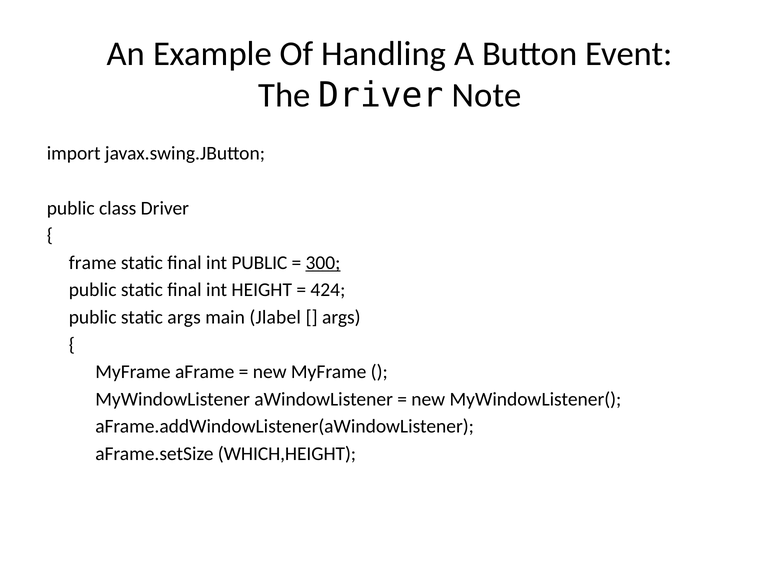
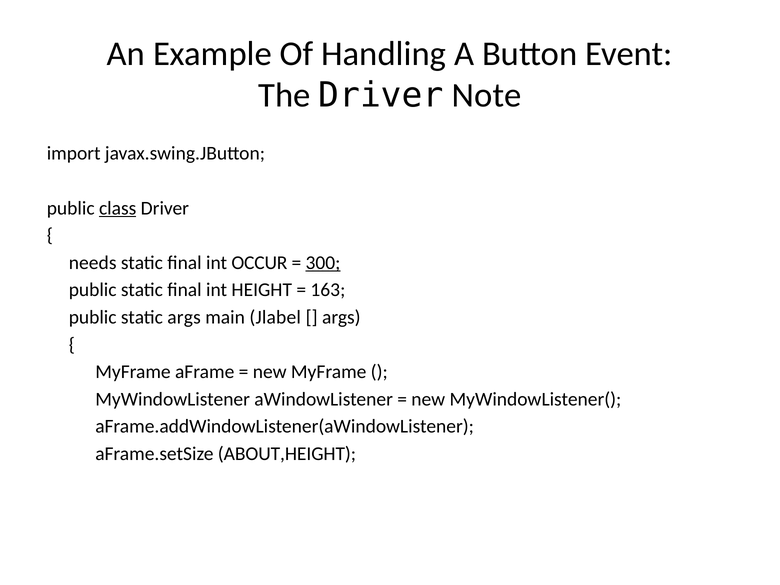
class underline: none -> present (118, 208)
frame: frame -> needs (93, 263)
int PUBLIC: PUBLIC -> OCCUR (259, 263)
424: 424 -> 163 (328, 290)
WHICH,HEIGHT: WHICH,HEIGHT -> ABOUT,HEIGHT (287, 454)
